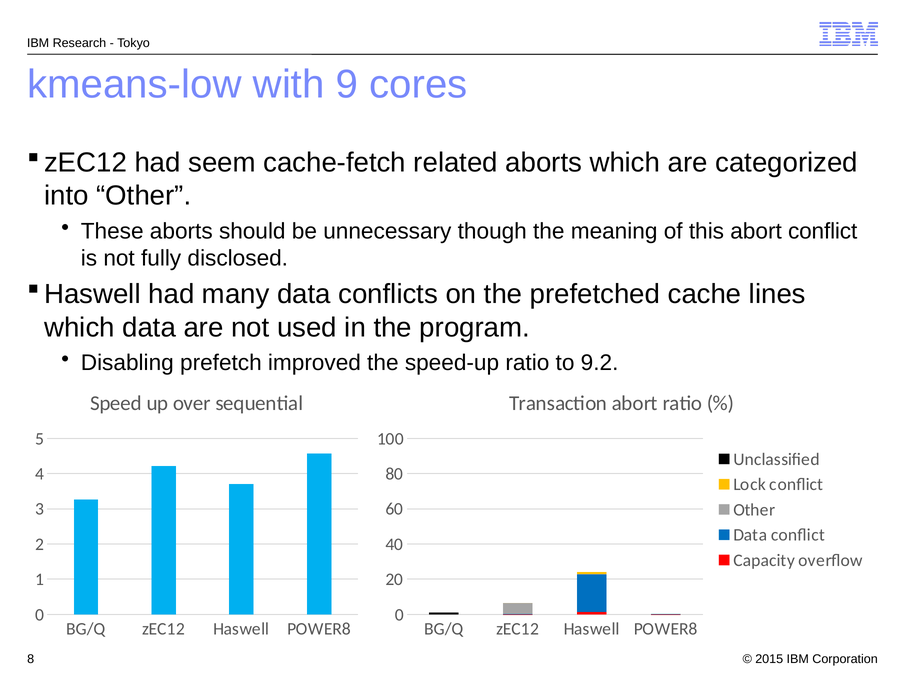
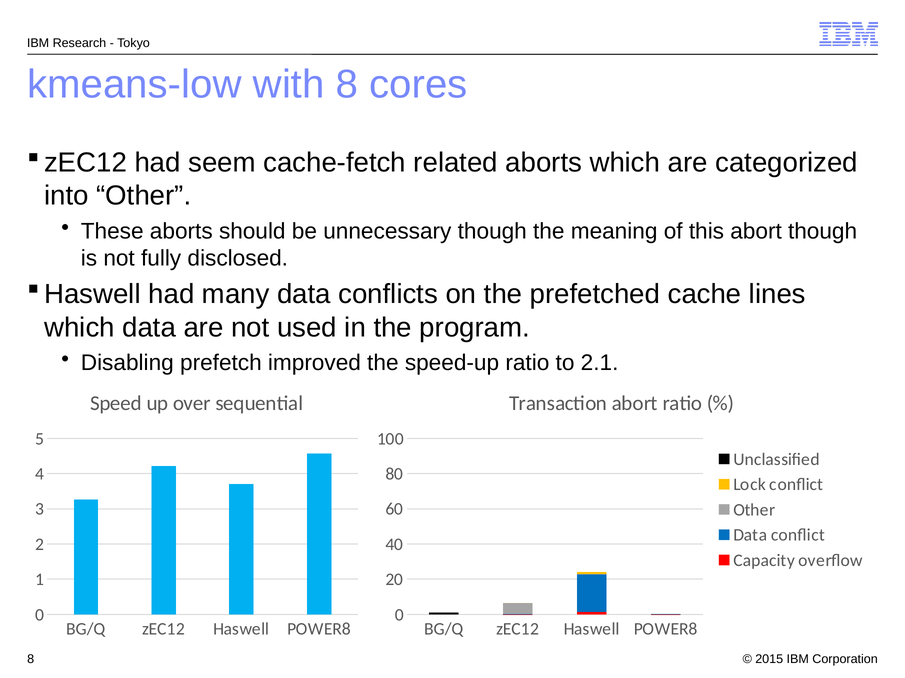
with 9: 9 -> 8 (347, 85)
abort conflict: conflict -> though (823, 231)
9.2: 9.2 -> 2.1 (600, 363)
